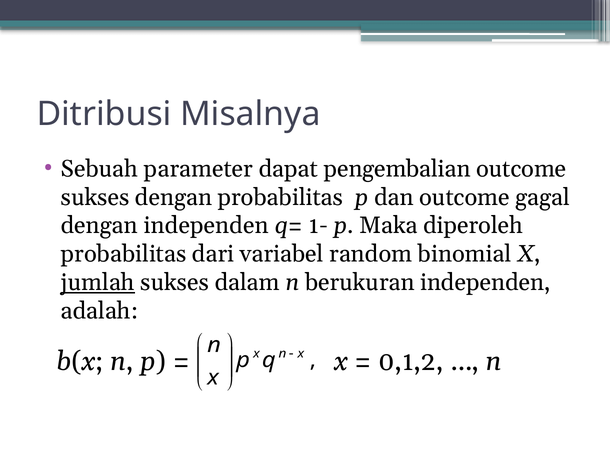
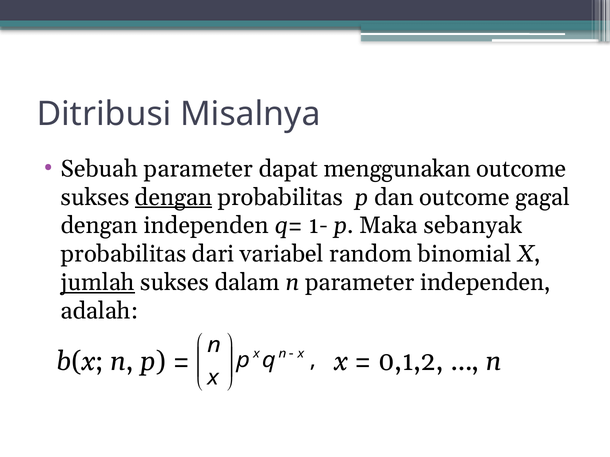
pengembalian: pengembalian -> menggunakan (397, 169)
dengan underline: none -> present (173, 197)
diperoleh: diperoleh -> sebanyak (473, 226)
n berukuran: berukuran -> parameter (360, 283)
